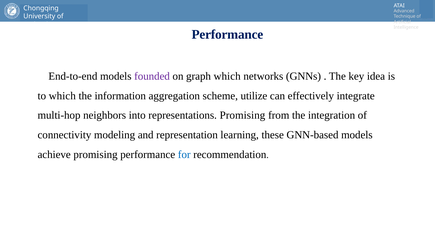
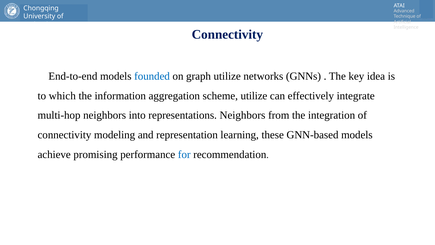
Performance: Performance -> Connectivity (227, 34)
founded colour: purple -> blue (152, 76)
graph which: which -> utilize (227, 76)
representations Promising: Promising -> Neighbors (242, 115)
